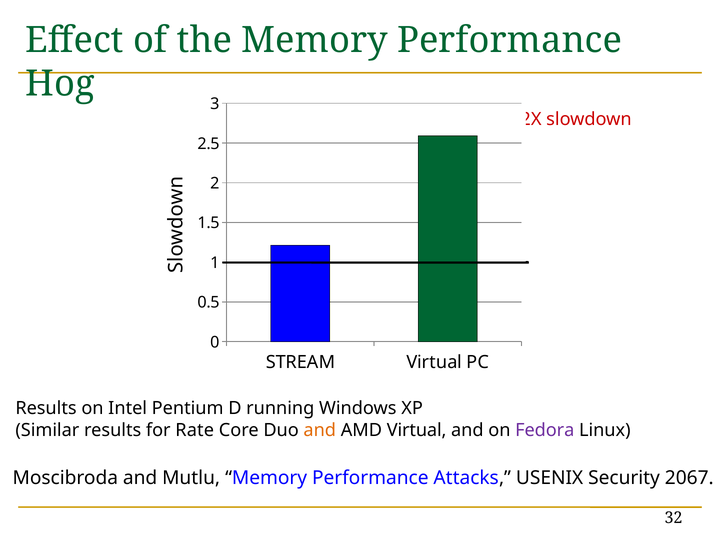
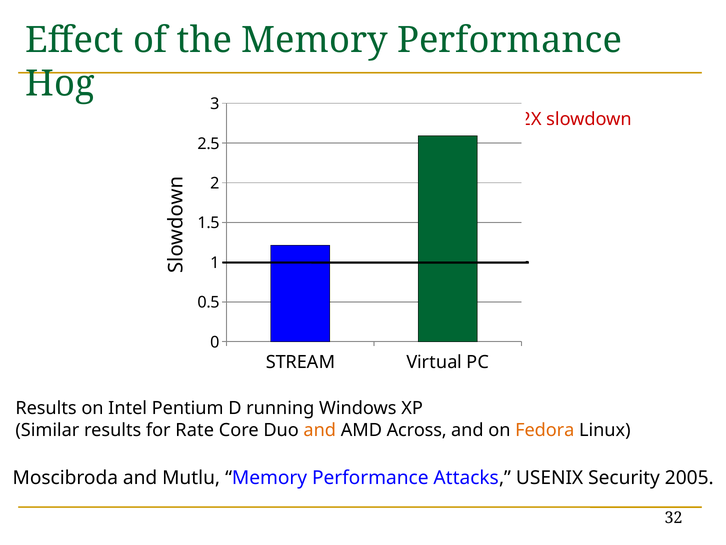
AMD Virtual: Virtual -> Across (417, 430)
Fedora colour: purple -> orange (545, 430)
2067: 2067 -> 2005 (689, 477)
